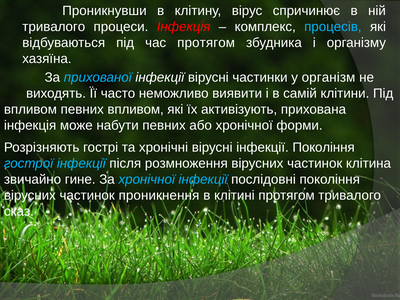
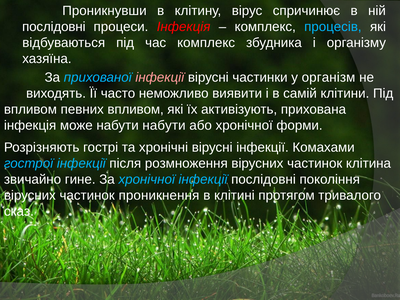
тривалого: тривалого -> послідовні (54, 27)
час протягом: протягом -> комплекс (206, 43)
інфекції colour: white -> pink (160, 78)
набути певних: певних -> набути (164, 126)
інфекції Покоління: Покоління -> Комахами (324, 148)
